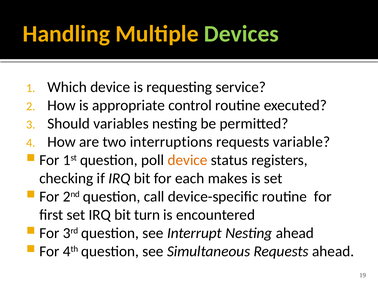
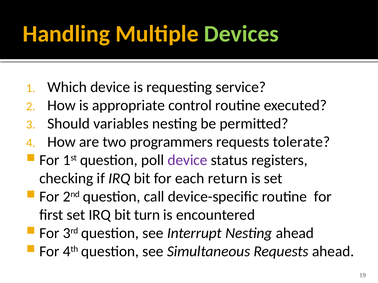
interruptions: interruptions -> programmers (171, 142)
variable: variable -> tolerate (301, 142)
device colour: orange -> purple (188, 160)
makes: makes -> return (228, 179)
